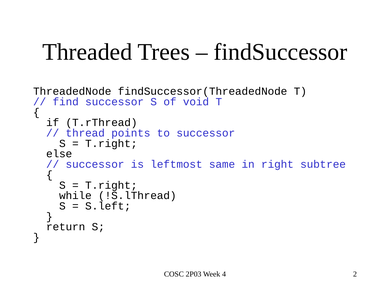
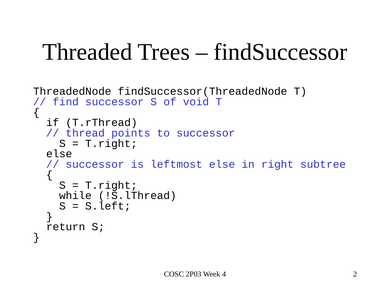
leftmost same: same -> else (222, 164)
